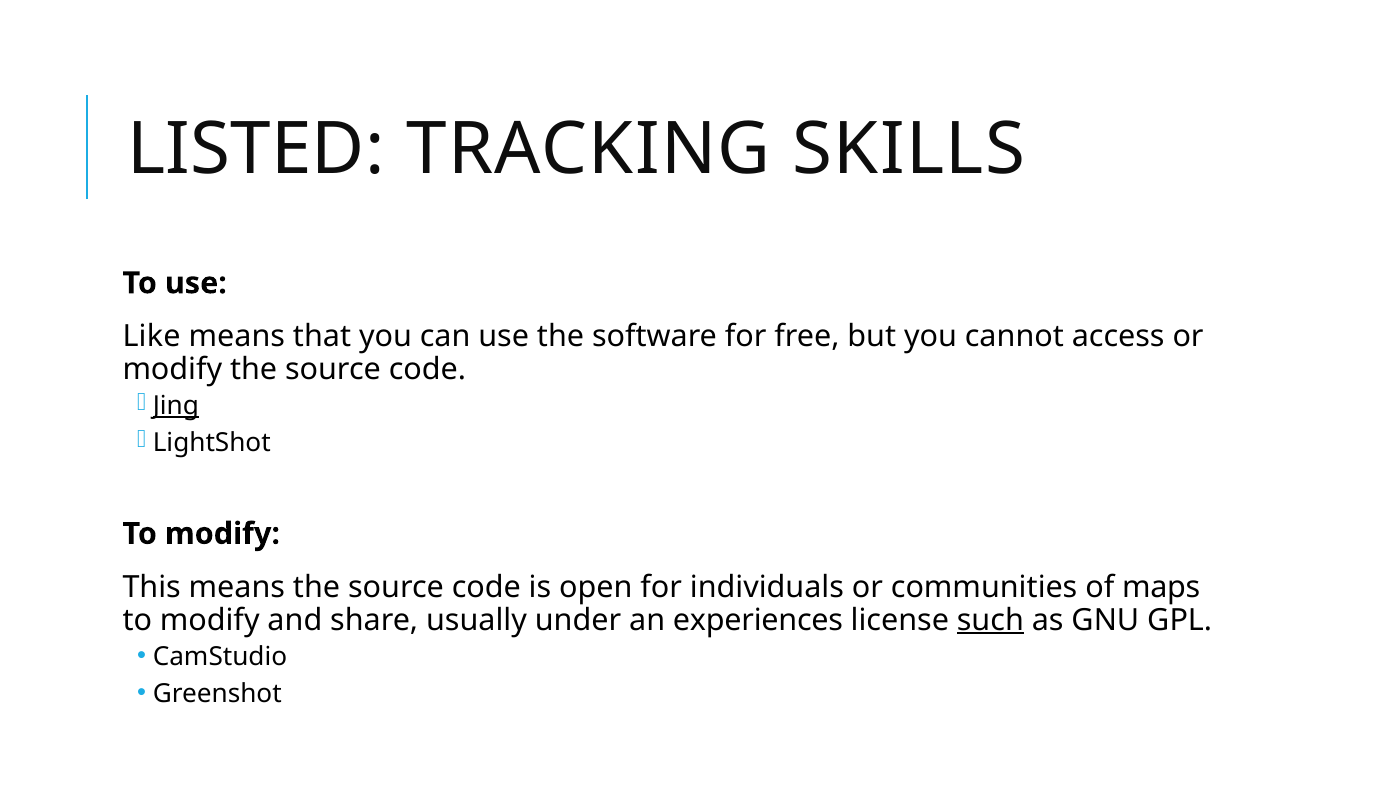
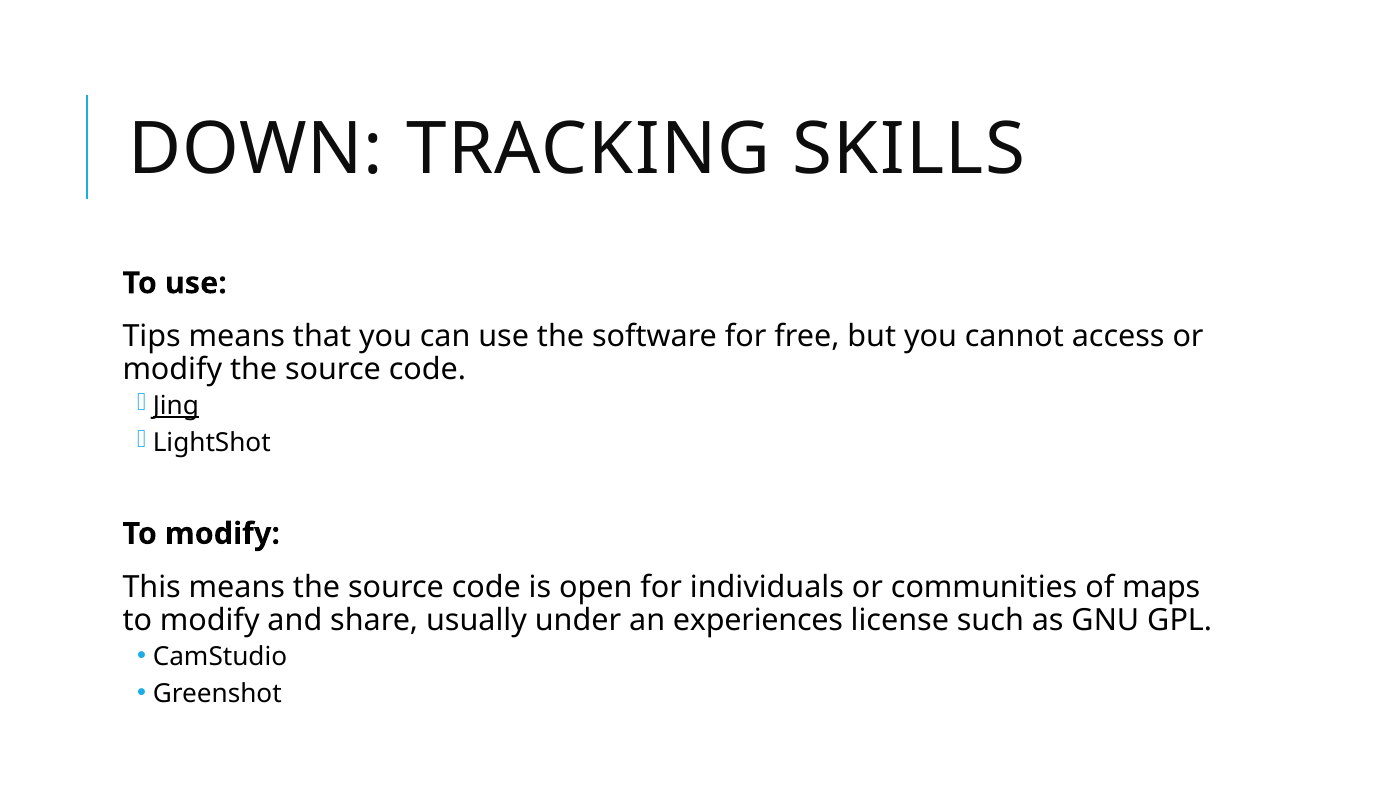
LISTED: LISTED -> DOWN (256, 150)
Like: Like -> Tips (152, 337)
such underline: present -> none (990, 620)
